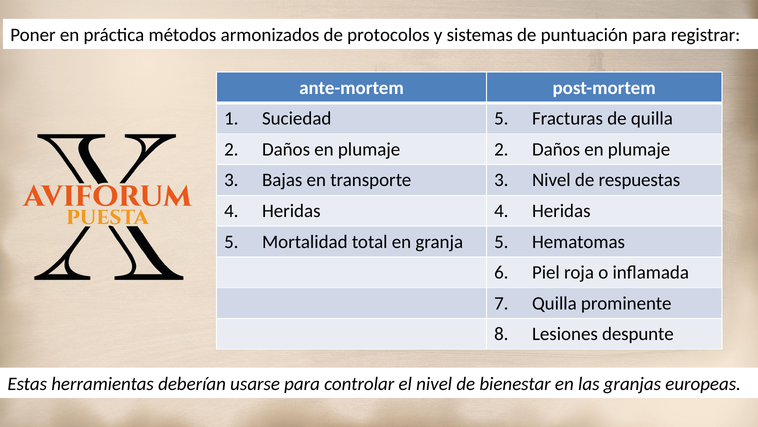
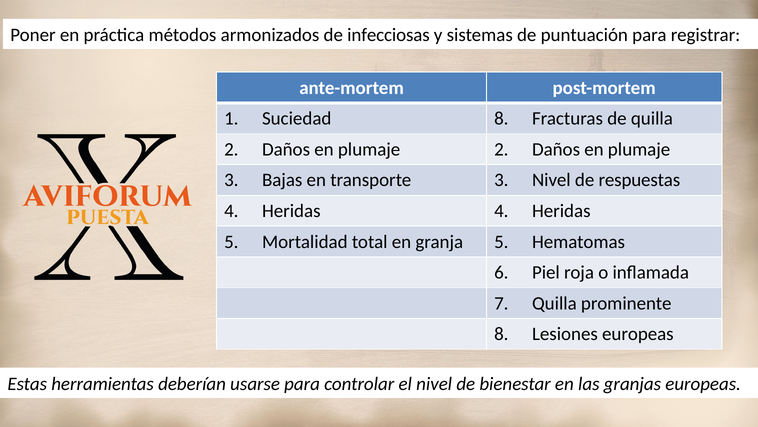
protocolos: protocolos -> infecciosas (388, 35)
Suciedad 5: 5 -> 8 (501, 118)
Lesiones despunte: despunte -> europeas (638, 334)
